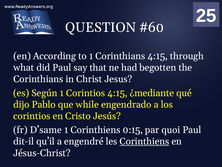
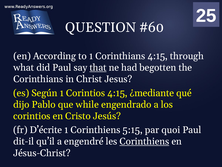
that underline: none -> present (98, 67)
D’same: D’same -> D’écrite (46, 130)
0:15: 0:15 -> 5:15 (133, 130)
